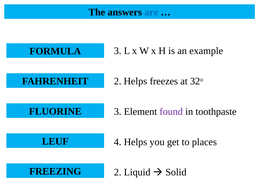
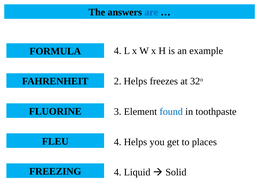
3: 3 -> 4 (118, 51)
found colour: purple -> blue (171, 111)
LEUF: LEUF -> FLEU (55, 141)
2: 2 -> 4 (118, 172)
